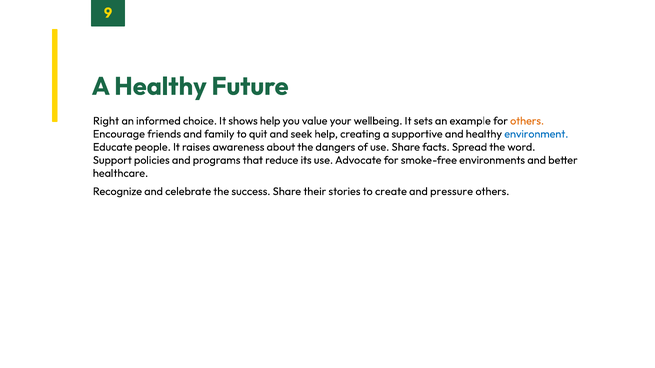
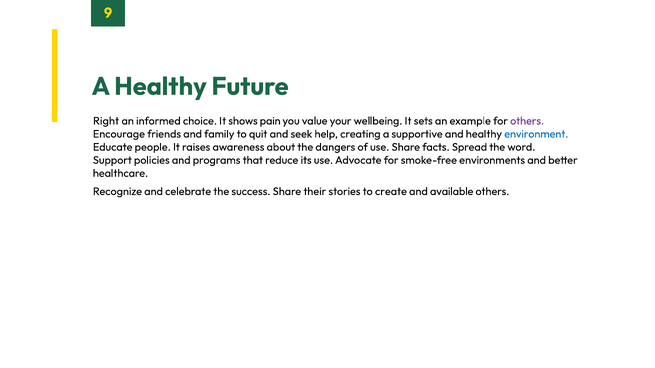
shows help: help -> pain (270, 121)
others colour: orange -> purple (527, 121)
pressure: pressure -> available (452, 192)
